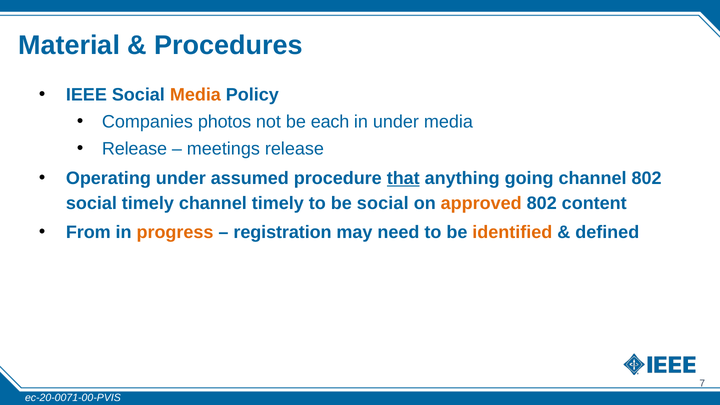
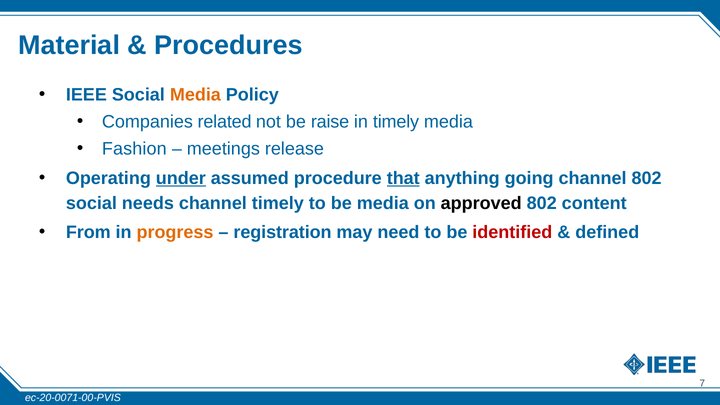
photos: photos -> related (225, 122)
each: each -> raise (330, 122)
in under: under -> timely (396, 122)
Release: Release -> Fashion (134, 149)
under underline: none -> present (181, 178)
social timely: timely -> needs (148, 203)
be social: social -> media (383, 203)
approved colour: orange -> black (481, 203)
identified colour: orange -> red (512, 233)
